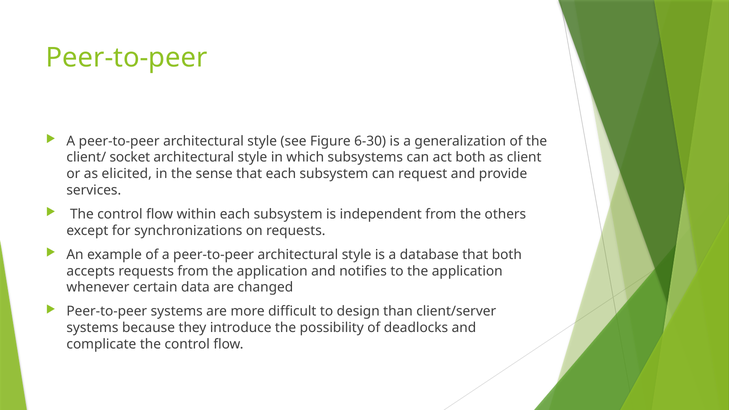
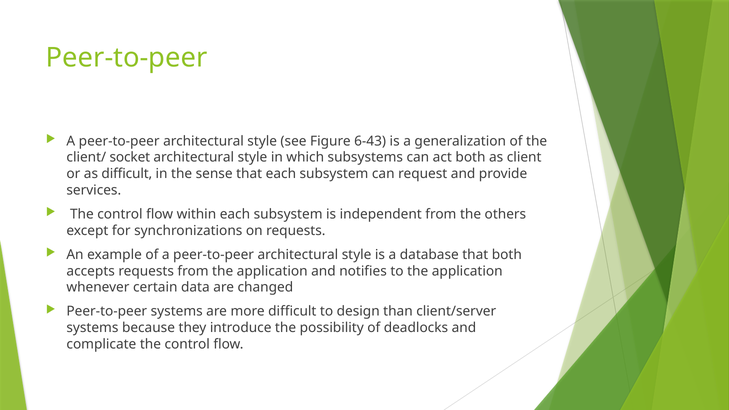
6-30: 6-30 -> 6-43 (370, 141)
as elicited: elicited -> difficult (127, 174)
